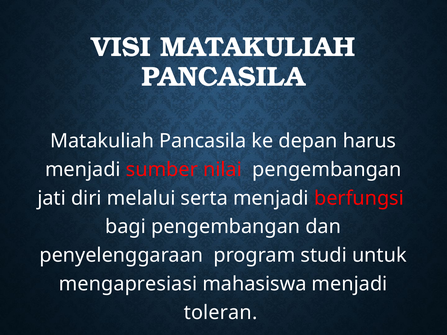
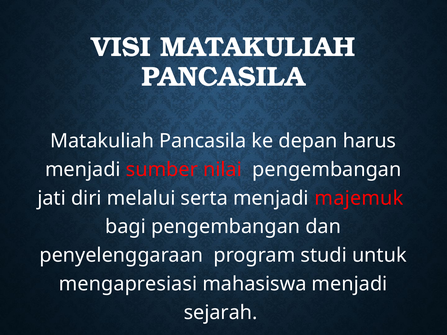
berfungsi: berfungsi -> majemuk (359, 198)
toleran: toleran -> sejarah (221, 313)
